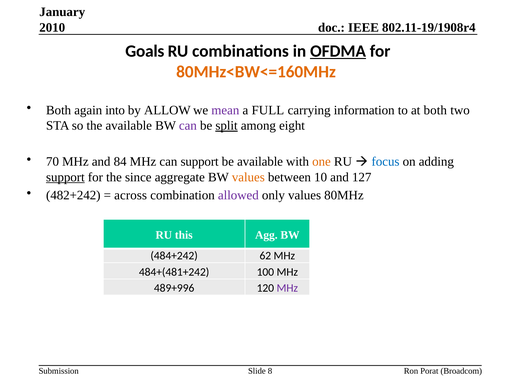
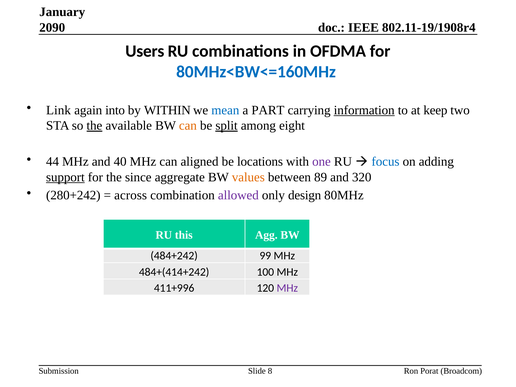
2010: 2010 -> 2090 (52, 28)
Goals: Goals -> Users (145, 51)
OFDMA underline: present -> none (338, 51)
80MHz<BW<=160MHz colour: orange -> blue (256, 72)
Both: Both -> Link (59, 110)
ALLOW: ALLOW -> WITHIN (167, 110)
mean colour: purple -> blue (225, 110)
FULL: FULL -> PART (268, 110)
information underline: none -> present (364, 110)
at both: both -> keep (435, 110)
the underline: none -> present (94, 126)
can colour: purple -> orange (188, 126)
70: 70 -> 44 (53, 162)
84: 84 -> 40 (120, 162)
can support: support -> aligned (200, 162)
be available: available -> locations (260, 162)
one colour: orange -> purple (321, 162)
10: 10 -> 89 (321, 177)
127: 127 -> 320 (362, 177)
482+242: 482+242 -> 280+242 (73, 195)
only values: values -> design (305, 195)
62: 62 -> 99 (265, 256)
484+(481+242: 484+(481+242 -> 484+(414+242 (174, 272)
489+996: 489+996 -> 411+996 (174, 288)
